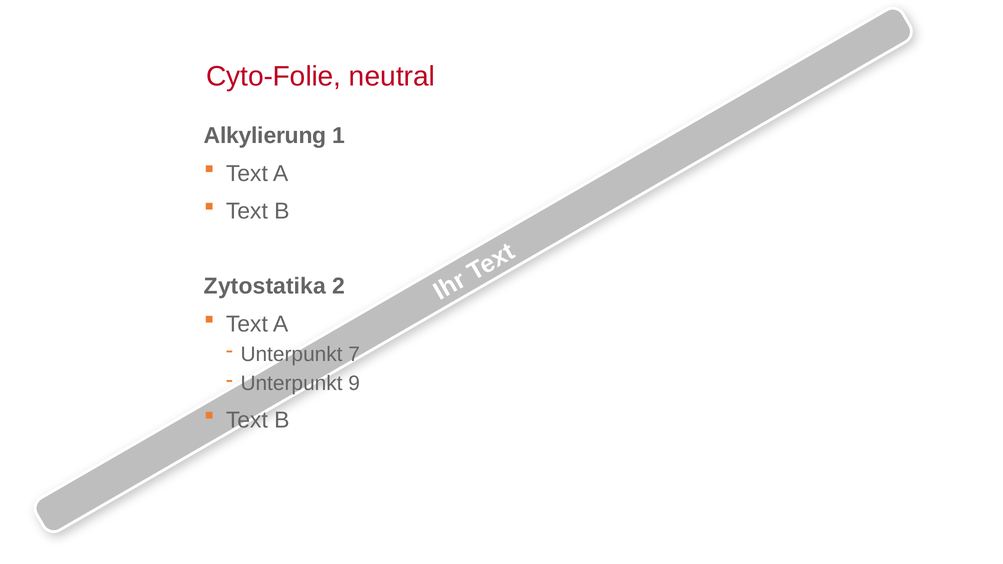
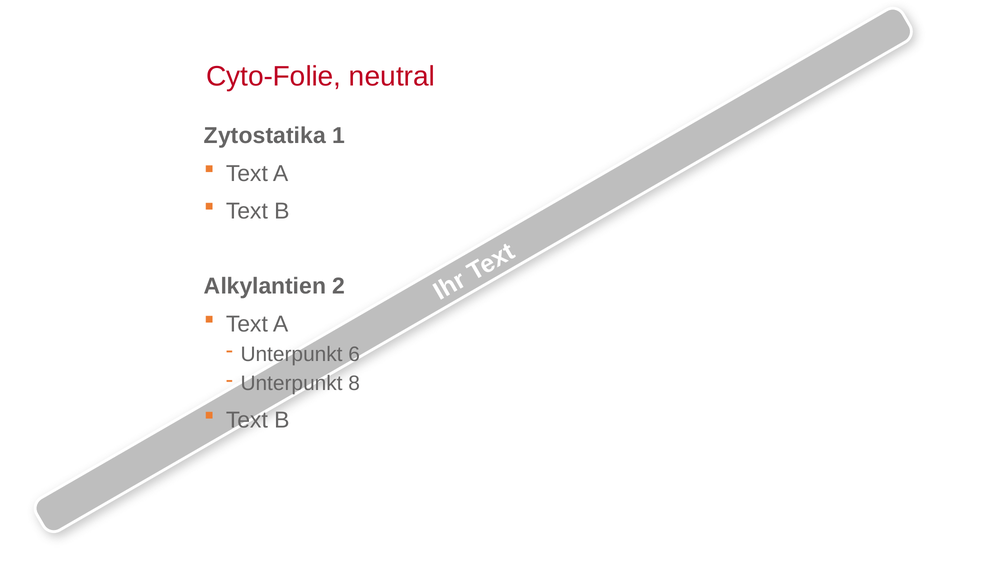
Alkylierung: Alkylierung -> Zytostatika (265, 136)
Zytostatika: Zytostatika -> Alkylantien (265, 286)
7: 7 -> 6 (354, 354)
9: 9 -> 8 (354, 384)
